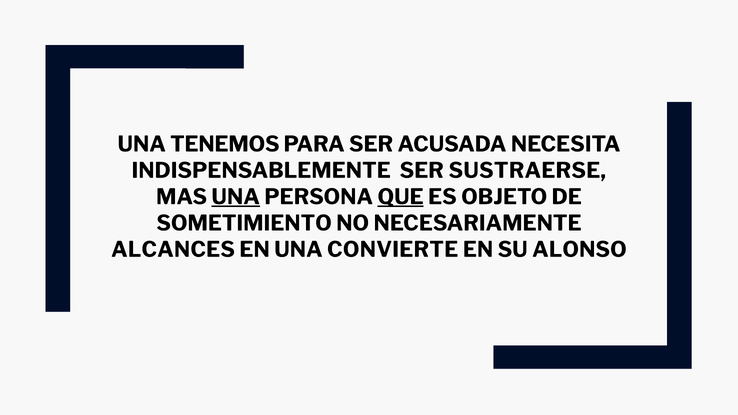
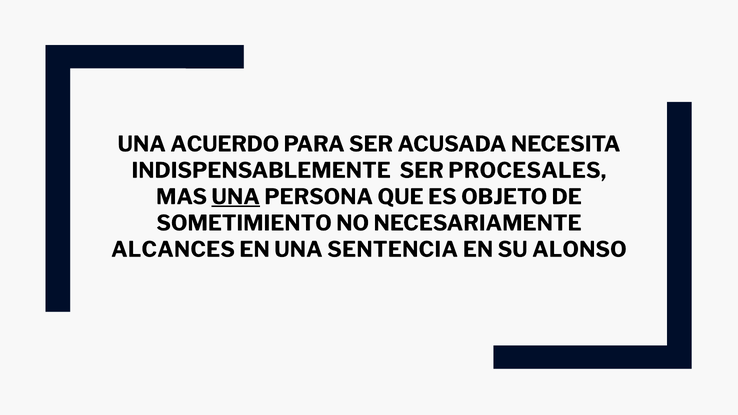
TENEMOS: TENEMOS -> ACUERDO (225, 144)
SUSTRAERSE: SUSTRAERSE -> PROCESALES (527, 171)
QUE underline: present -> none (401, 197)
CONVIERTE: CONVIERTE -> SENTENCIA (393, 250)
